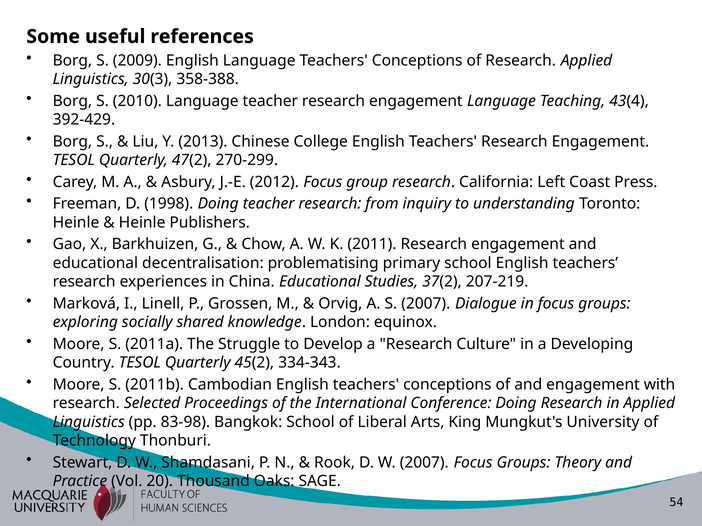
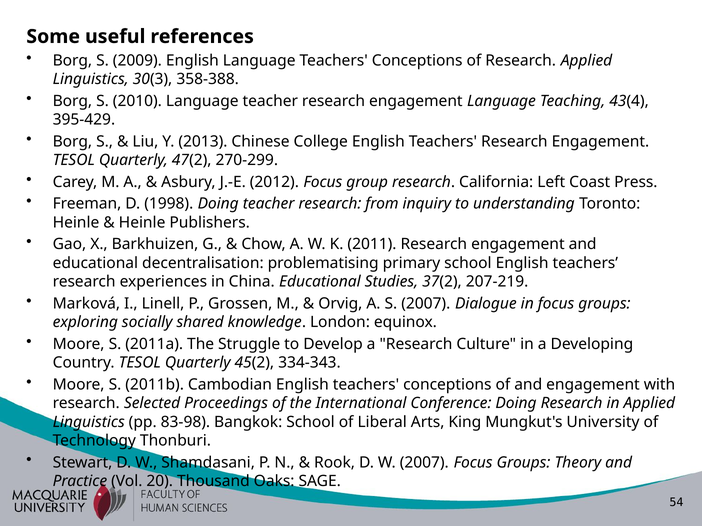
392-429: 392-429 -> 395-429 (84, 120)
